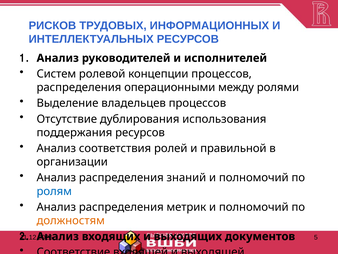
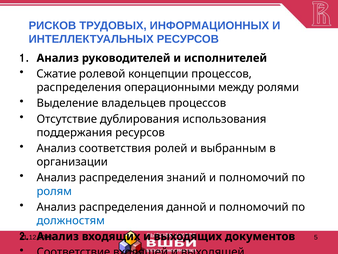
Систем: Систем -> Сжатие (56, 74)
правильной: правильной -> выбранным (233, 148)
метрик: метрик -> данной (186, 207)
должностям colour: orange -> blue (71, 220)
